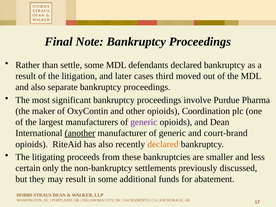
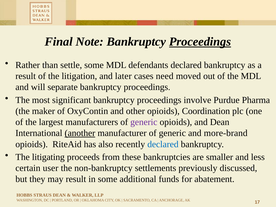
Proceedings underline: none -> present (200, 42)
third: third -> need (165, 76)
and also: also -> will (38, 87)
court-brand: court-brand -> more-brand (226, 133)
declared colour: orange -> blue (163, 144)
only: only -> user (51, 168)
